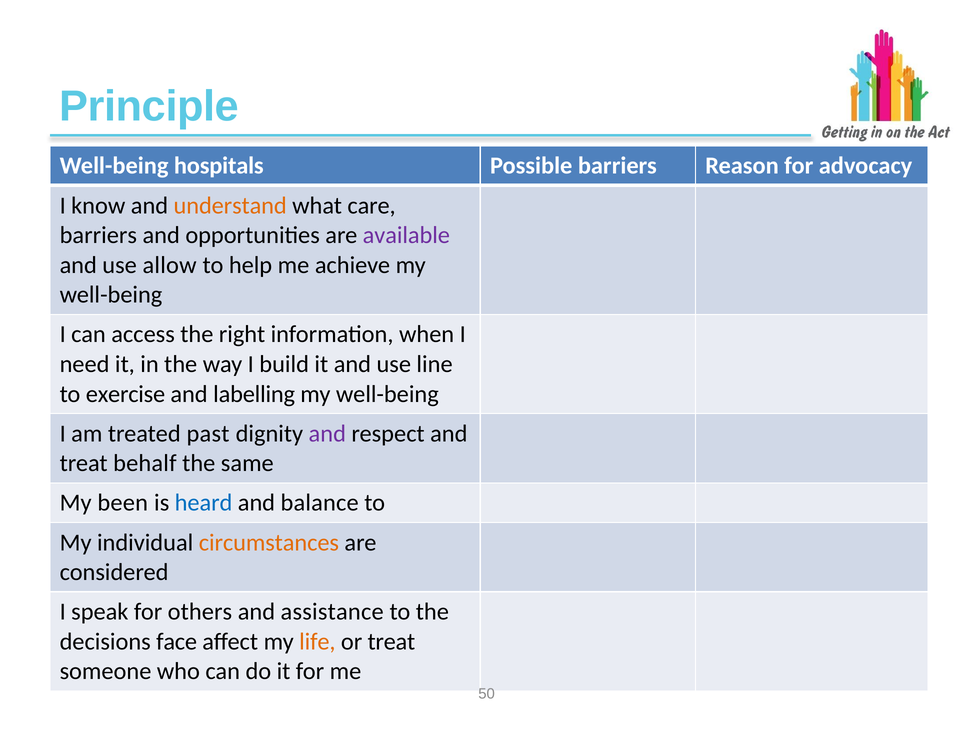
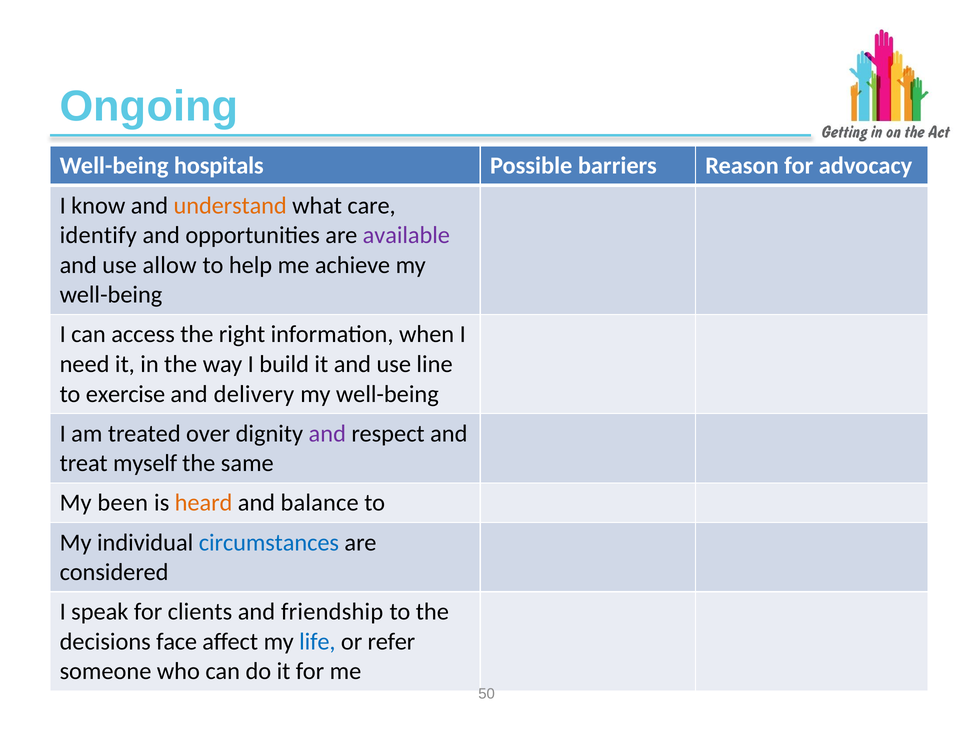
Principle: Principle -> Ongoing (149, 107)
barriers: barriers -> identify (98, 235)
labelling: labelling -> delivery (254, 394)
past: past -> over (208, 434)
behalf: behalf -> myself (145, 463)
heard colour: blue -> orange (204, 503)
circumstances colour: orange -> blue (269, 543)
others: others -> clients (200, 612)
assistance: assistance -> friendship (332, 612)
life colour: orange -> blue (317, 642)
or treat: treat -> refer (391, 642)
